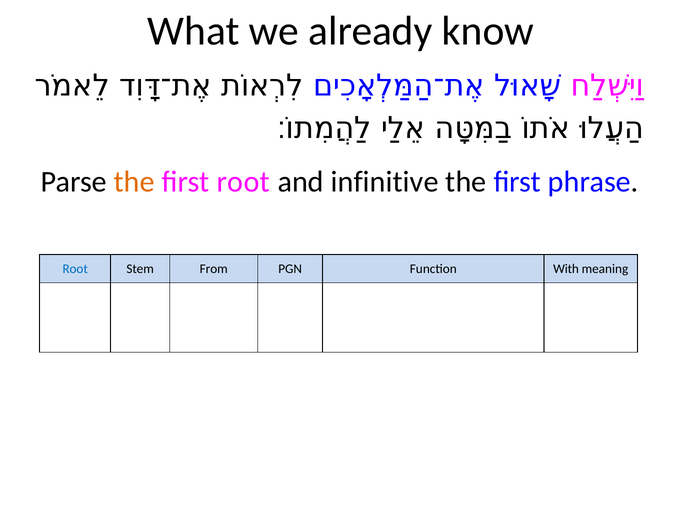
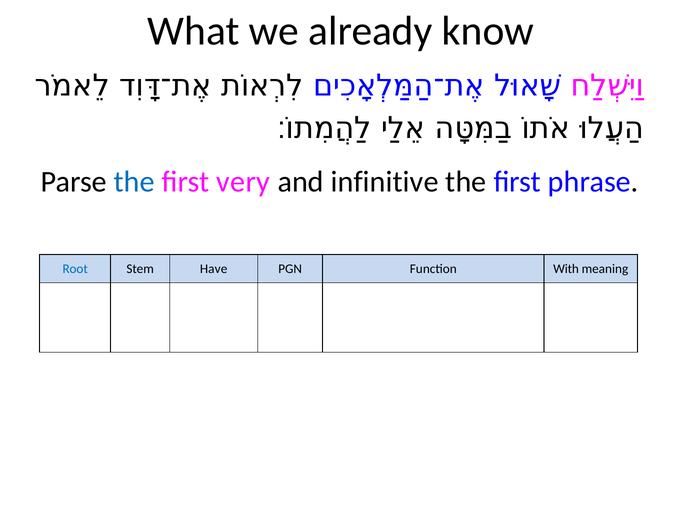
the colour: orange -> blue (134, 182)
first root: root -> very (243, 182)
From: From -> Have (214, 269)
